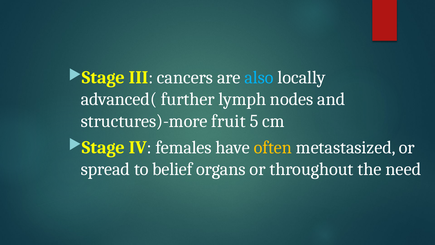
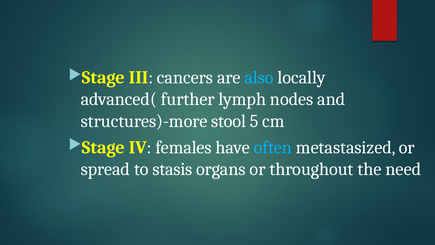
fruit: fruit -> stool (229, 121)
often colour: yellow -> light blue (273, 147)
belief: belief -> stasis (172, 169)
